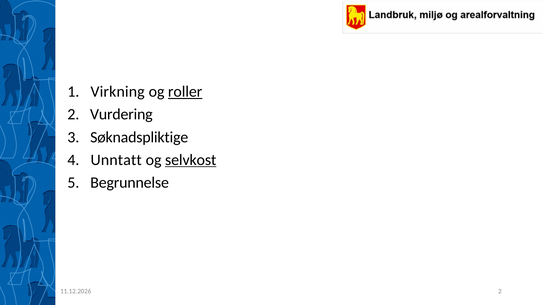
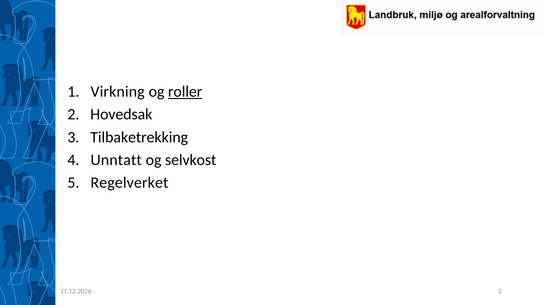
Vurdering: Vurdering -> Hovedsak (121, 115)
Søknadspliktige: Søknadspliktige -> Tilbaketrekking (139, 137)
selvkost underline: present -> none (191, 160)
Begrunnelse: Begrunnelse -> Regelverket (129, 183)
